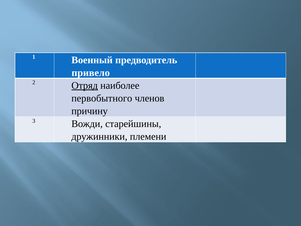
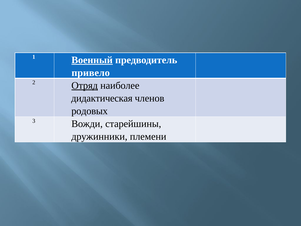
Военный underline: none -> present (92, 60)
первобытного: первобытного -> дидактическая (102, 98)
причину: причину -> родовых (90, 111)
